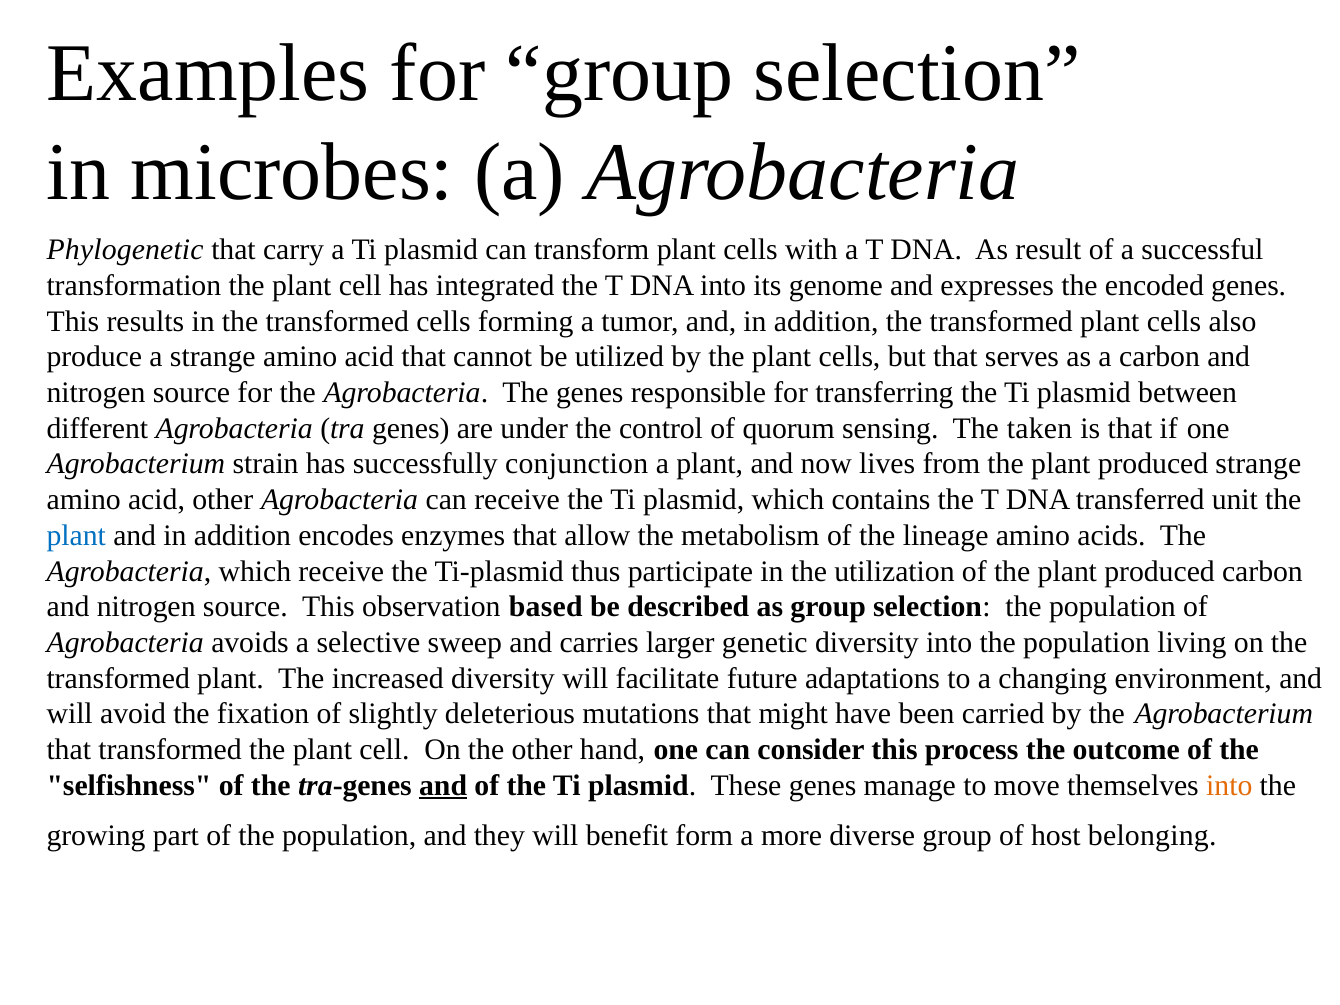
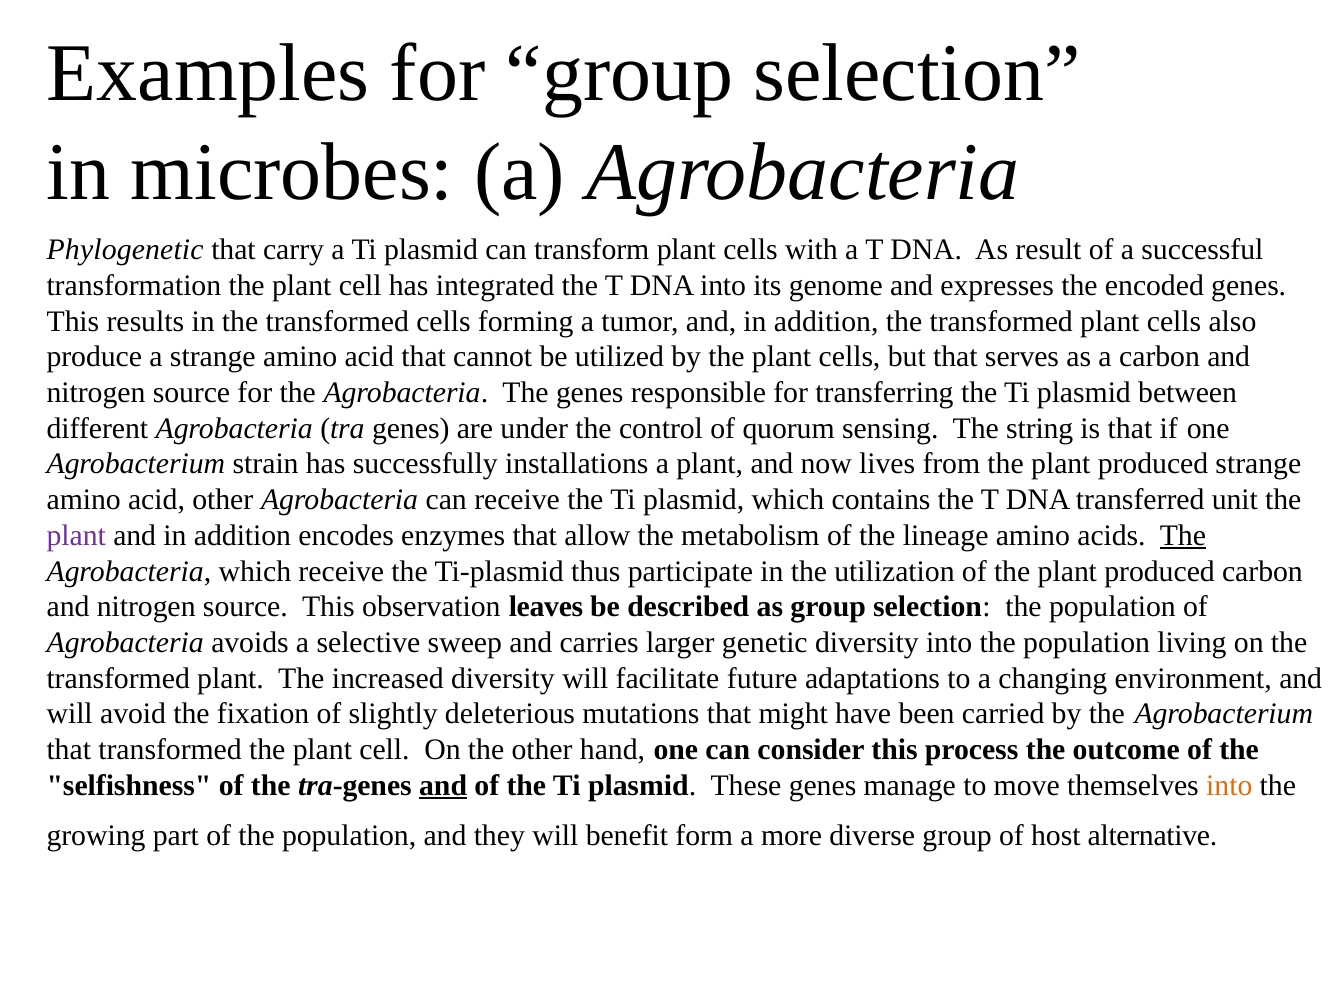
taken: taken -> string (1040, 428)
conjunction: conjunction -> installations (577, 464)
plant colour: blue -> purple (76, 536)
The underline: none -> present (1183, 536)
based: based -> leaves (546, 607)
belonging: belonging -> alternative (1152, 836)
